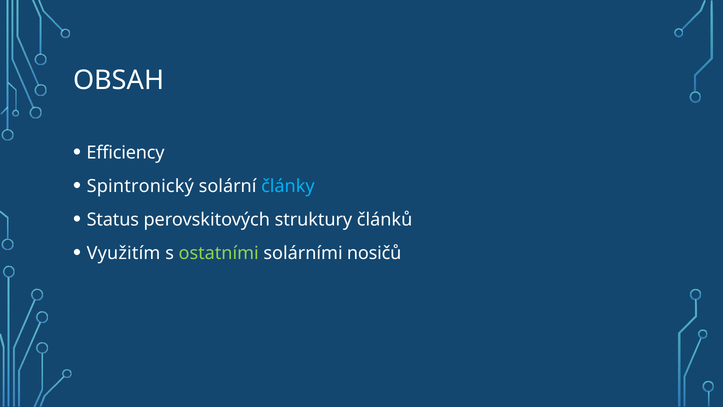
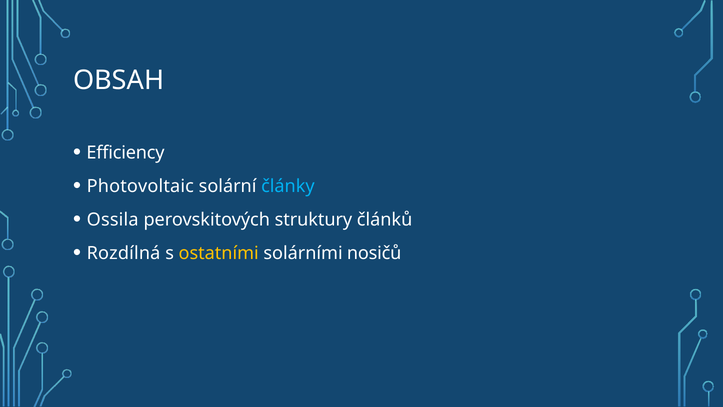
Spintronický: Spintronický -> Photovoltaic (140, 186)
Status: Status -> Ossila (113, 220)
Využitím: Využitím -> Rozdílná (124, 253)
ostatními colour: light green -> yellow (219, 253)
